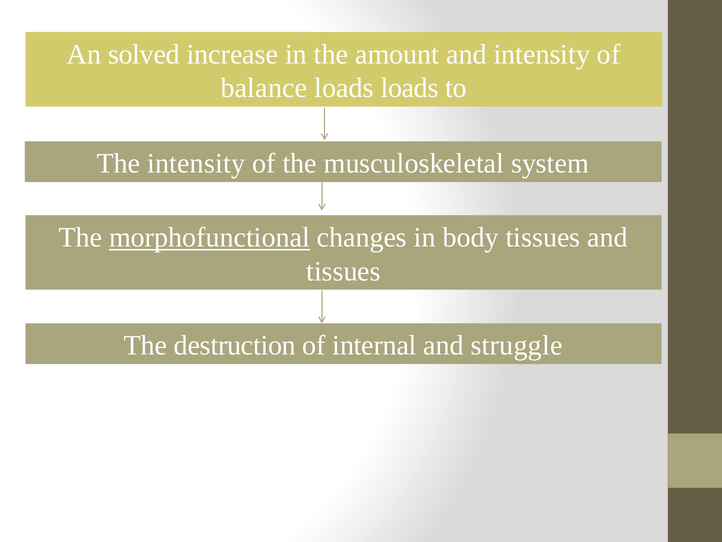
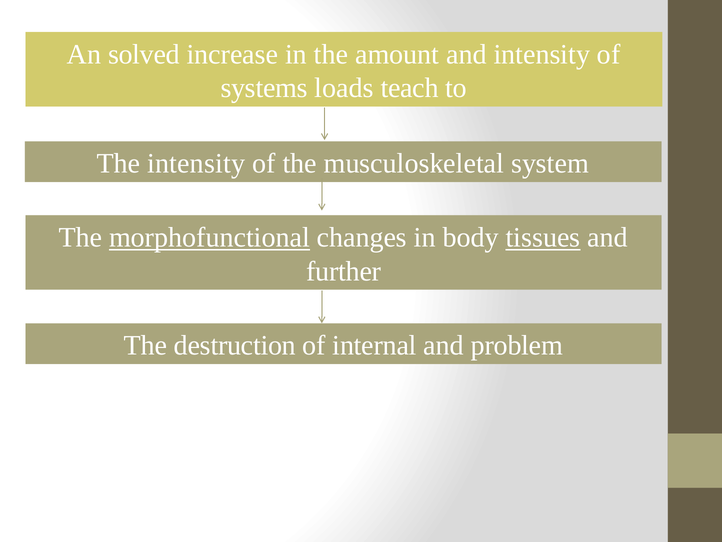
balance: balance -> systems (264, 88)
loads loads: loads -> teach (410, 88)
tissues underline: none -> present (543, 237)
tissues: tissues -> further (344, 271)
struggle: struggle -> problem (517, 345)
